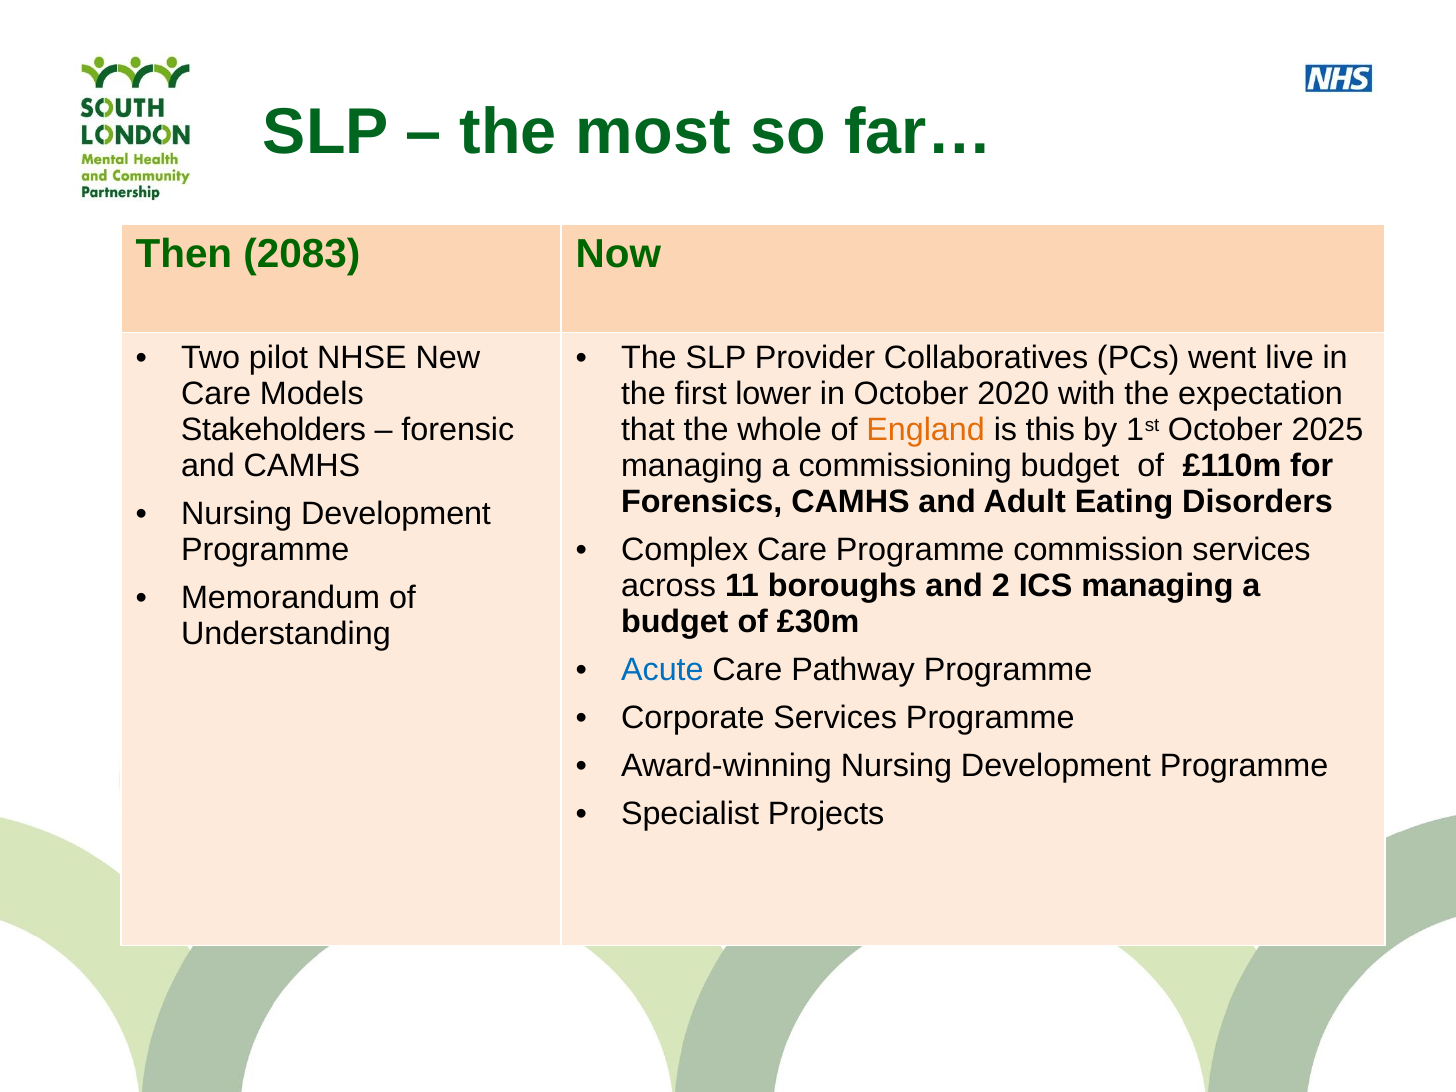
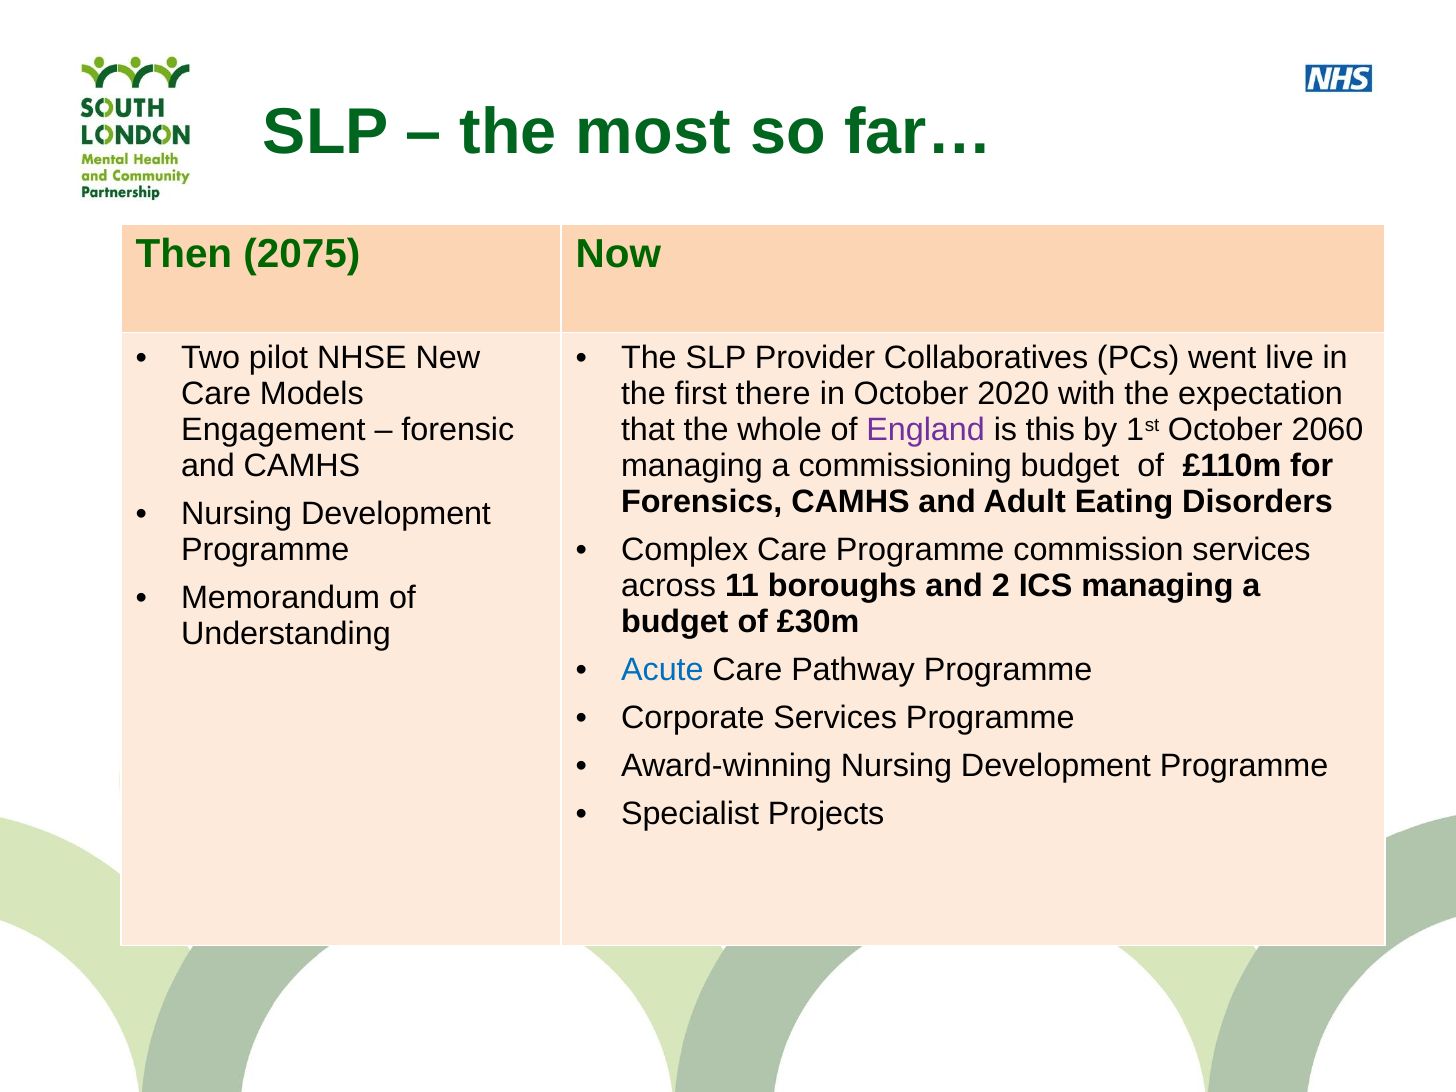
2083: 2083 -> 2075 (302, 254)
lower: lower -> there (773, 394)
Stakeholders: Stakeholders -> Engagement (273, 430)
England colour: orange -> purple (926, 430)
2025: 2025 -> 2060 (1328, 430)
